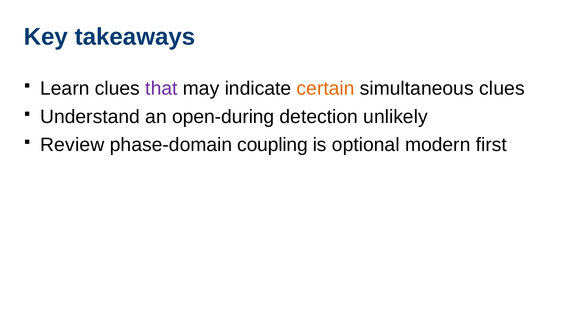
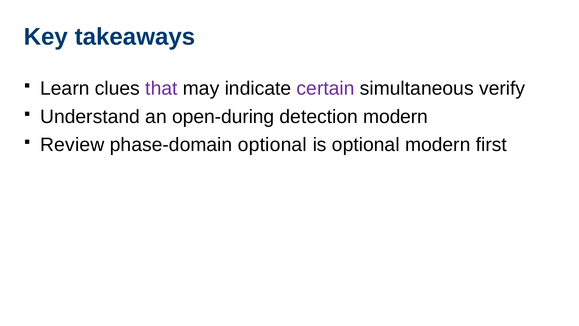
certain colour: orange -> purple (326, 88)
simultaneous clues: clues -> verify (502, 88)
detection unlikely: unlikely -> modern (396, 117)
phase-domain coupling: coupling -> optional (272, 145)
